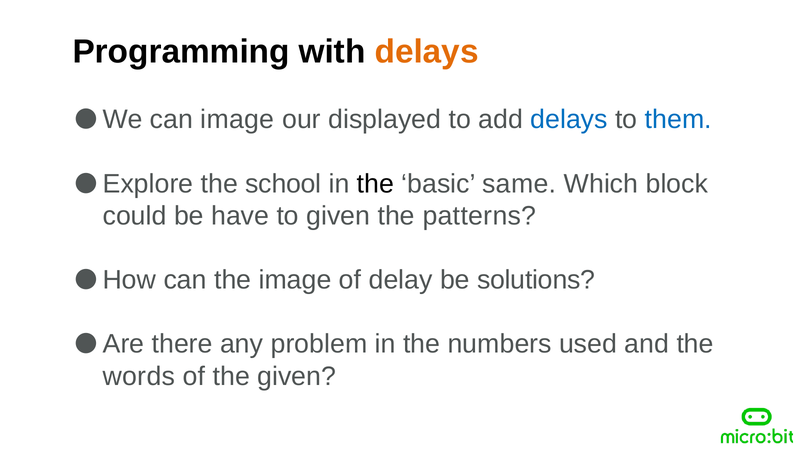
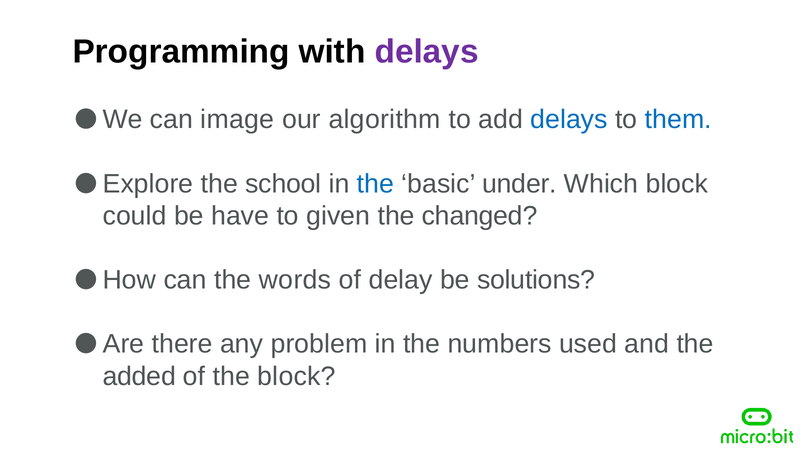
delays colour: orange -> purple (427, 52)
displayed: displayed -> algorithm (385, 120)
the colour: black -> blue (375, 184)
same: same -> under (519, 184)
patterns: patterns -> changed (480, 216)
the image: image -> words (295, 280)
words: words -> added (139, 376)
the given: given -> block (297, 376)
